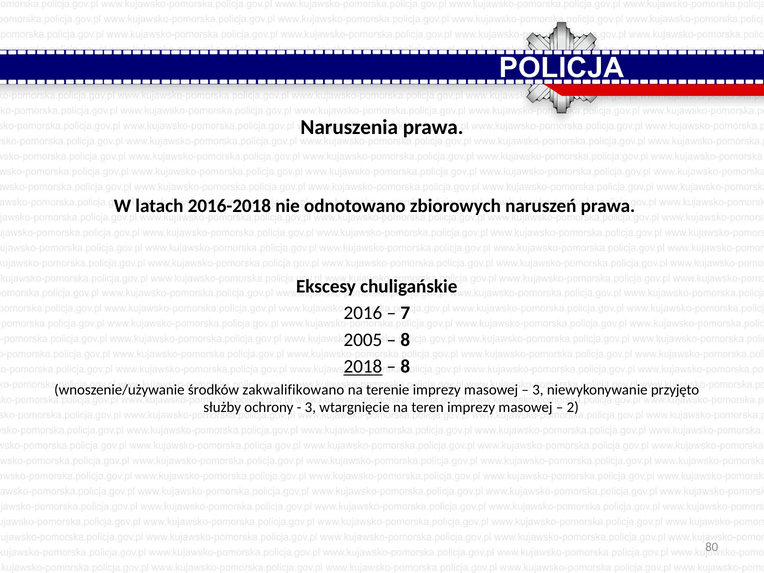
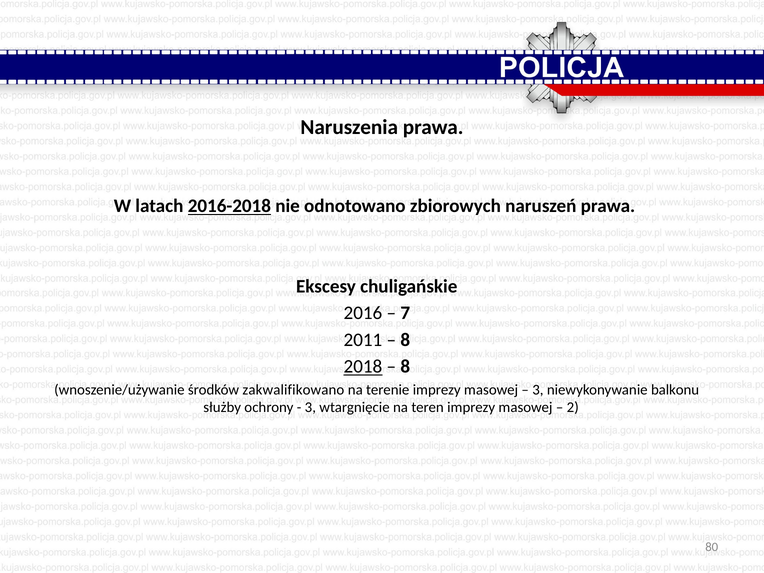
2016-2018 underline: none -> present (229, 206)
2005: 2005 -> 2011 (363, 340)
przyjęto: przyjęto -> balkonu (675, 390)
